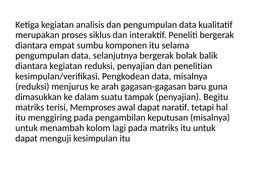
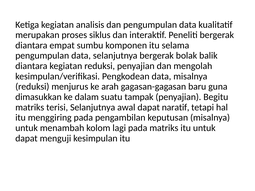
penelitian: penelitian -> mengolah (193, 66)
terisi Memproses: Memproses -> Selanjutnya (93, 107)
